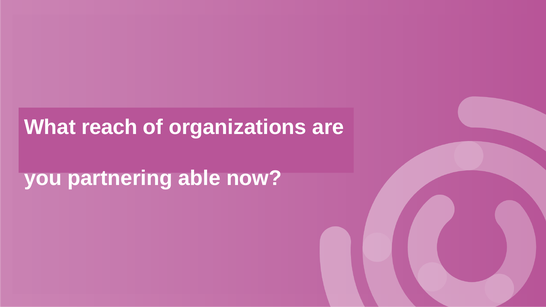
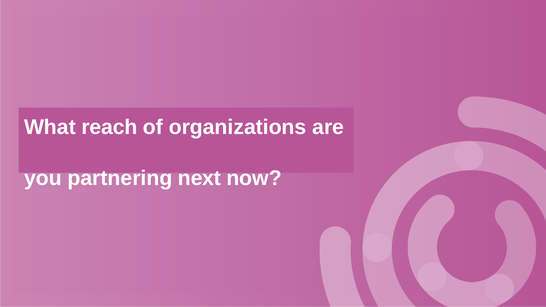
able: able -> next (199, 178)
